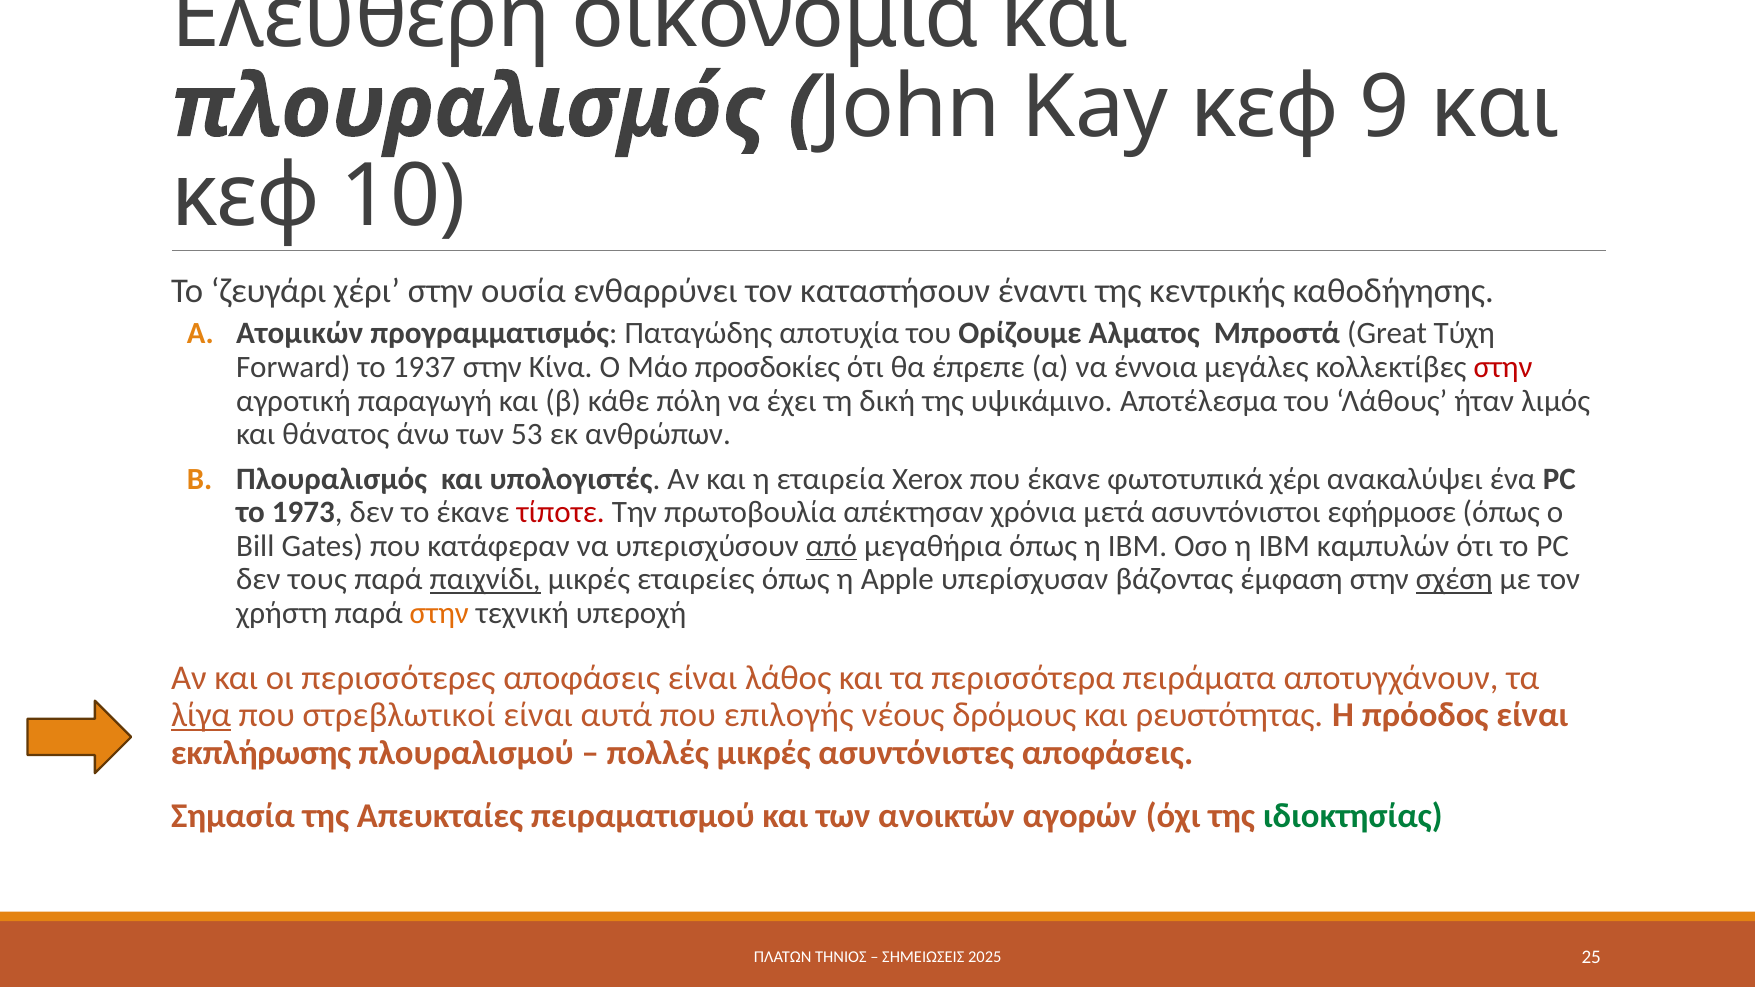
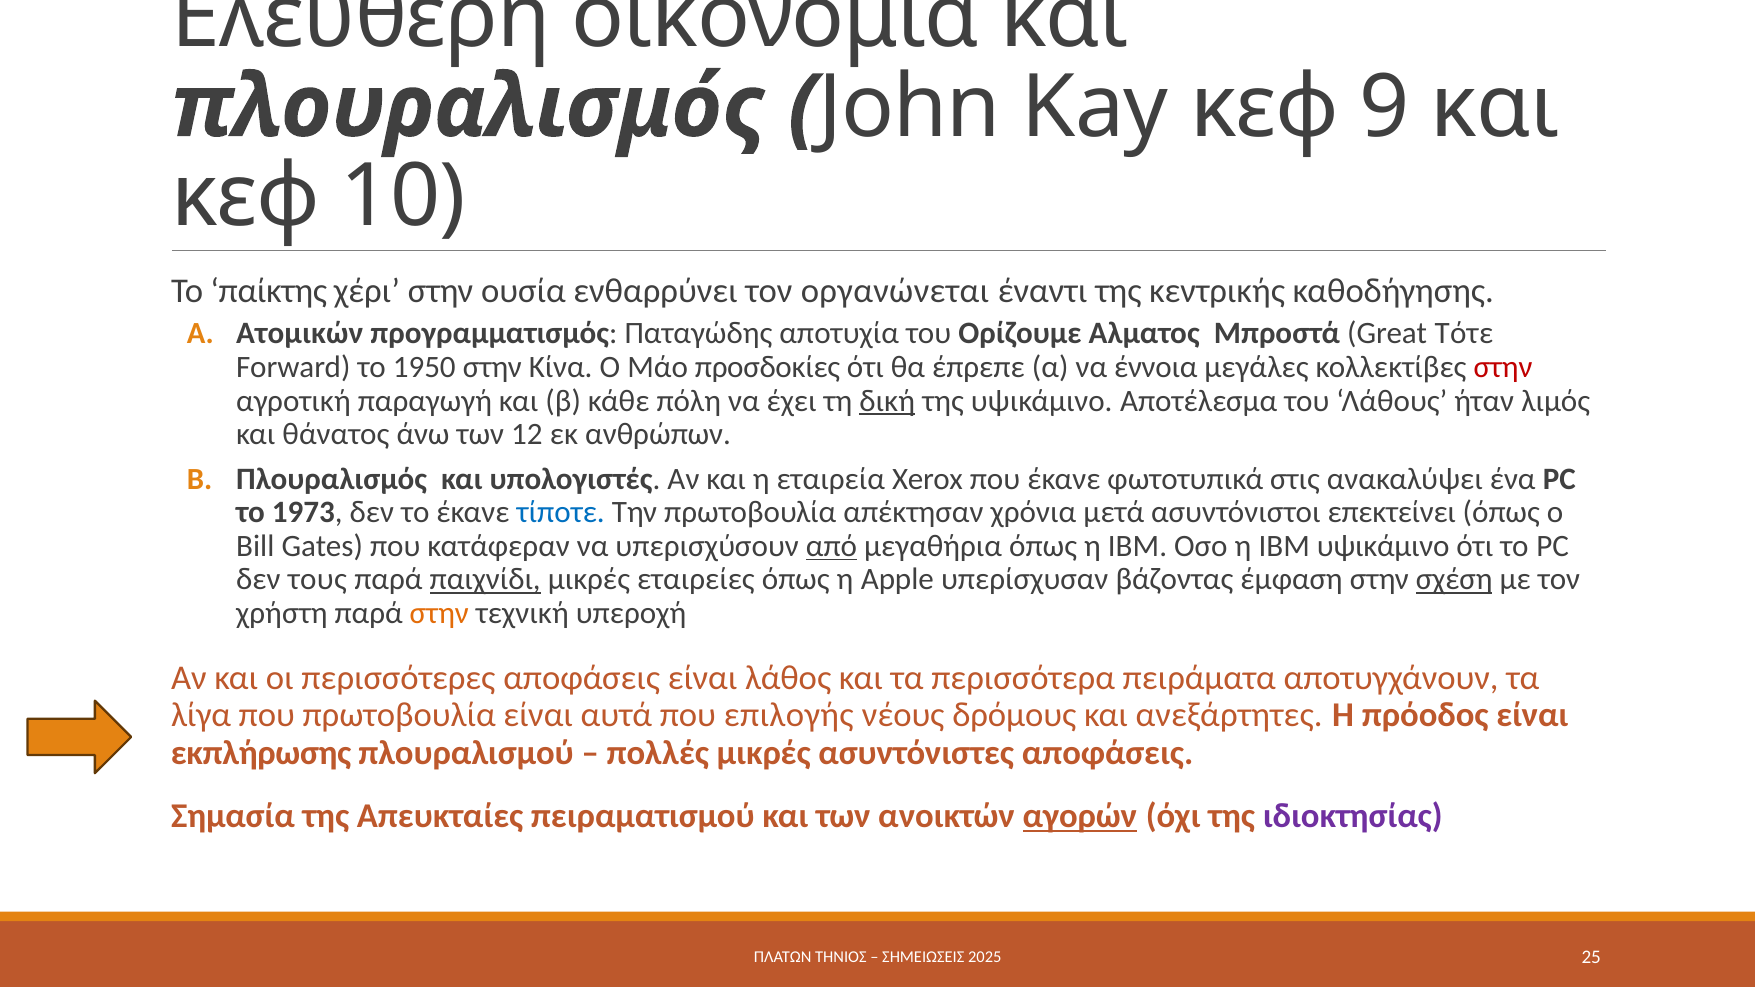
ζευγάρι: ζευγάρι -> παίκτης (269, 291)
καταστήσουν: καταστήσουν -> οργανώνεται (895, 291)
Τύχη: Τύχη -> Τότε (1464, 334)
1937: 1937 -> 1950 (424, 367)
δική underline: none -> present (887, 401)
53: 53 -> 12 (527, 434)
φωτοτυπικά χέρι: χέρι -> στις (1295, 479)
τίποτε colour: red -> blue (561, 513)
εφήρμοσε: εφήρμοσε -> επεκτείνει (1392, 513)
ΙΒΜ καμπυλών: καμπυλών -> υψικάμινο (1383, 546)
λίγα underline: present -> none (201, 716)
που στρεβλωτικοί: στρεβλωτικοί -> πρωτοβουλία (399, 716)
ρευστότητας: ρευστότητας -> ανεξάρτητες (1229, 716)
αγορών underline: none -> present (1080, 816)
ιδιοκτησίας colour: green -> purple (1353, 816)
